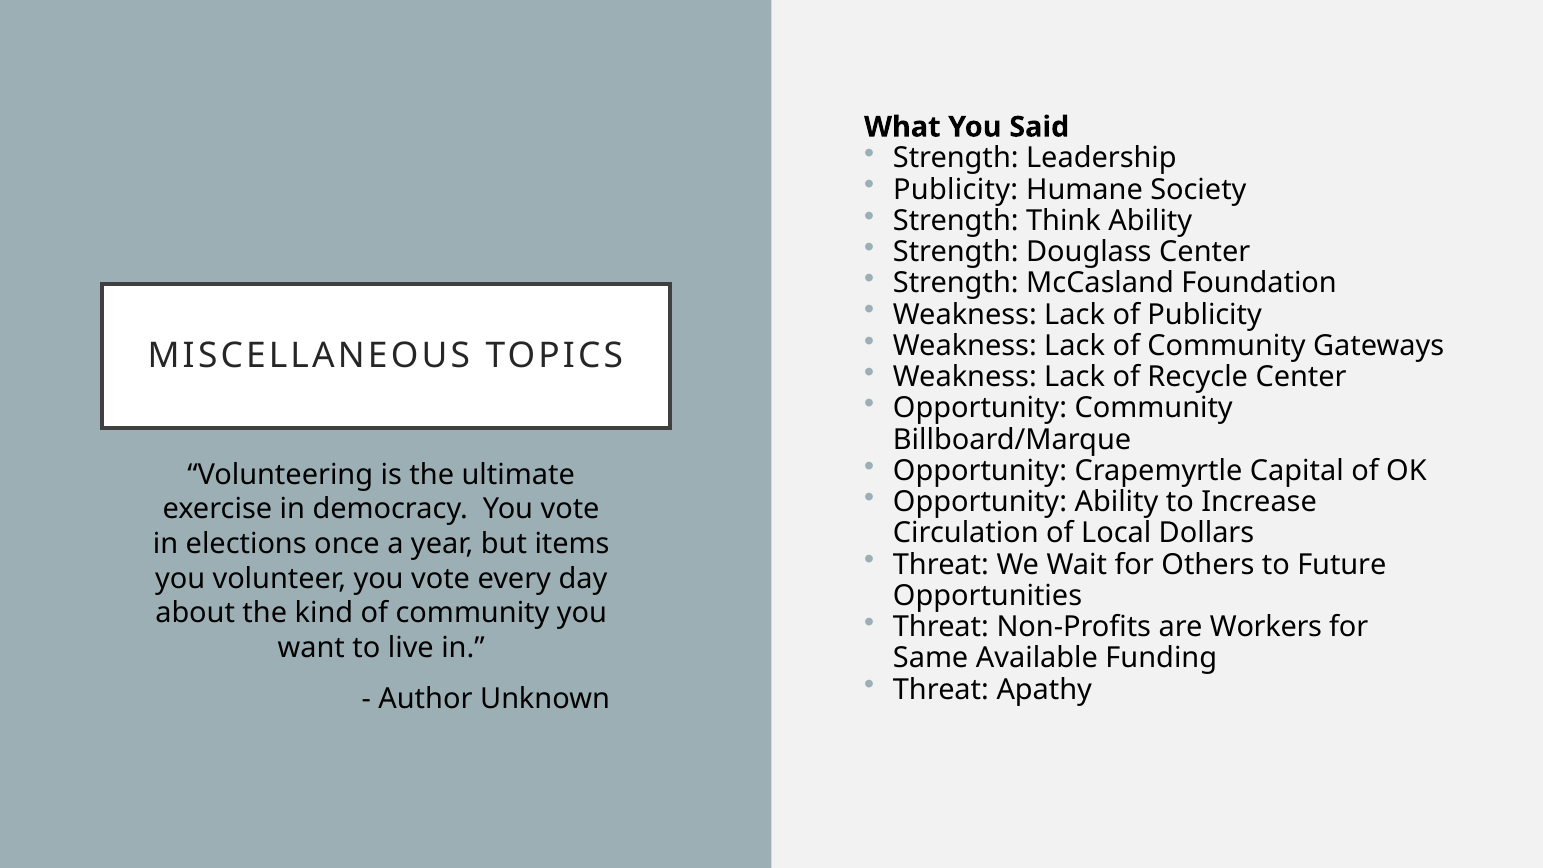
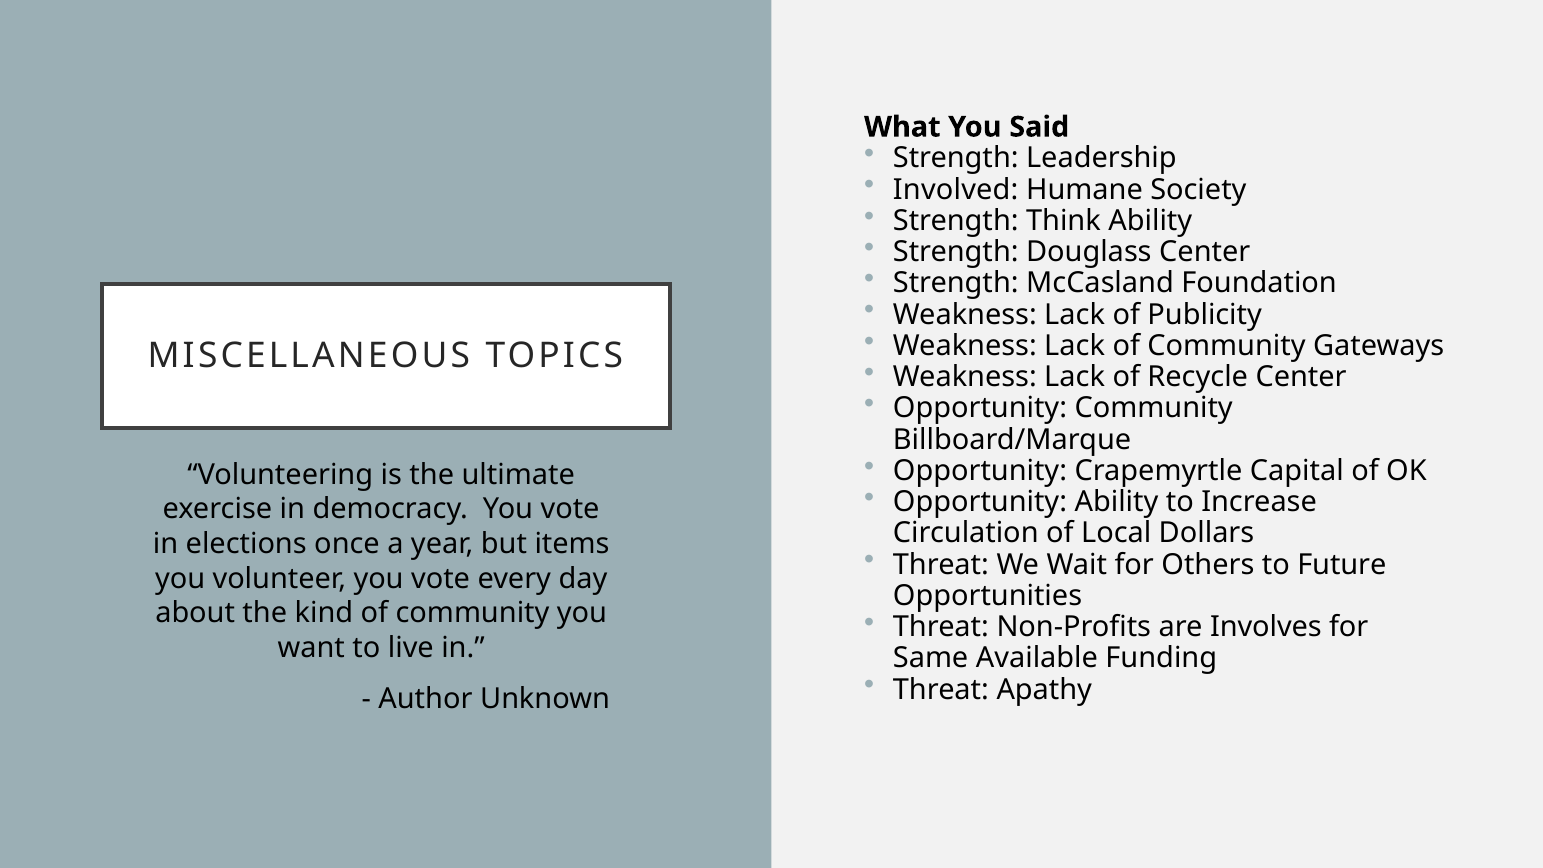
Publicity: Publicity -> Involved (956, 190)
Workers: Workers -> Involves (1266, 627)
